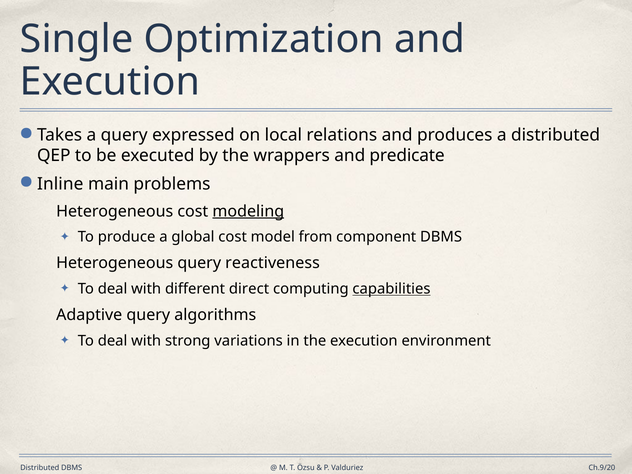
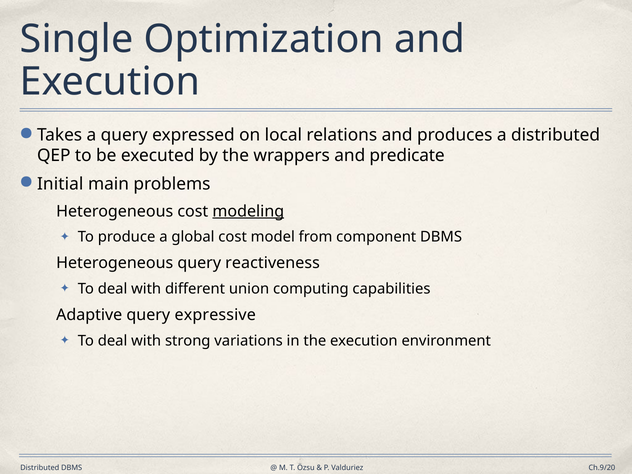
Inline: Inline -> Initial (60, 184)
direct: direct -> union (249, 289)
capabilities underline: present -> none (391, 289)
algorithms: algorithms -> expressive (215, 315)
